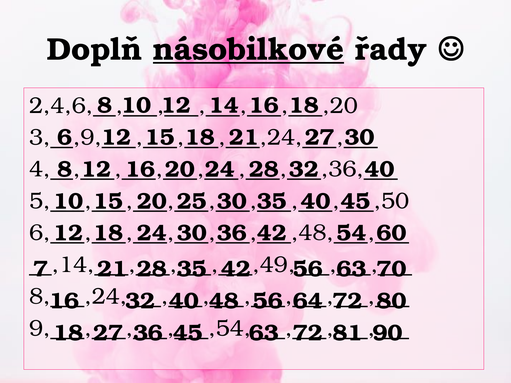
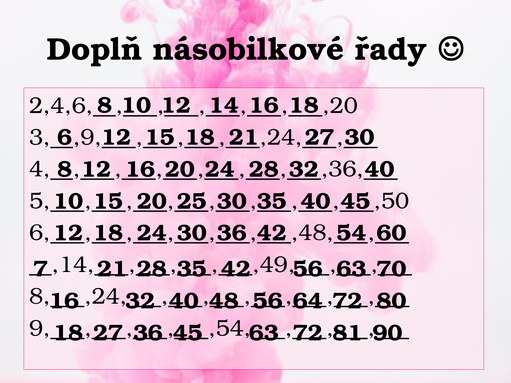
násobilkové underline: present -> none (249, 49)
